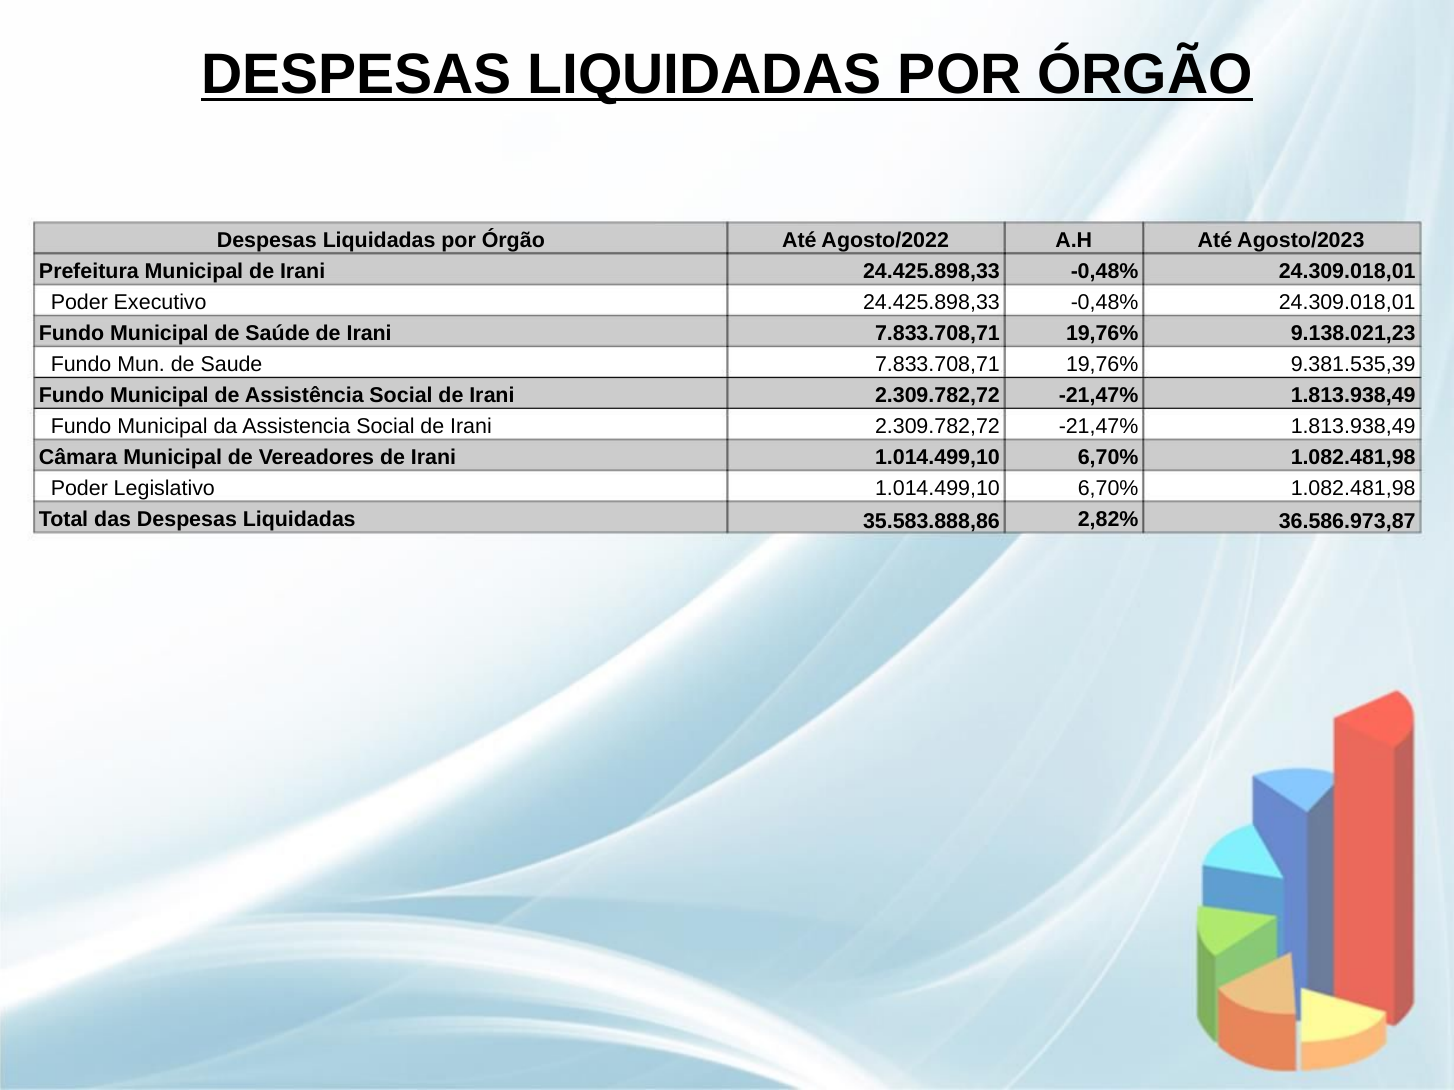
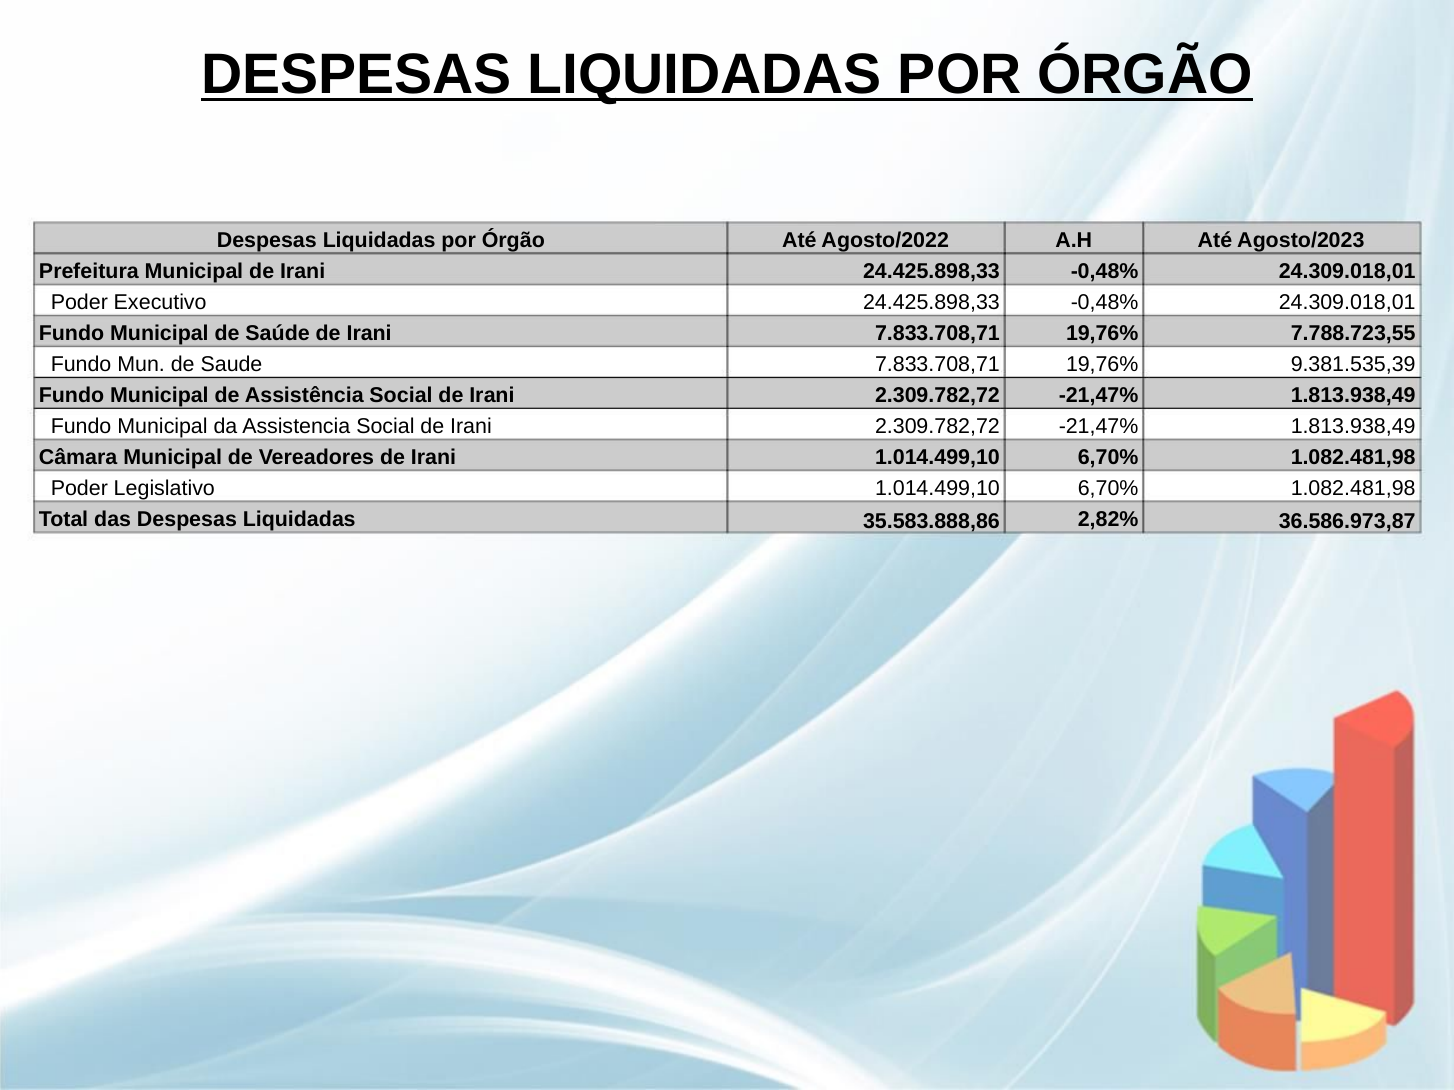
9.138.021,23: 9.138.021,23 -> 7.788.723,55 (1353, 334)
